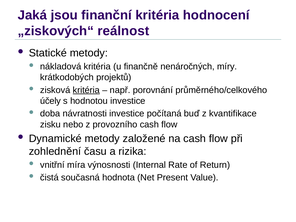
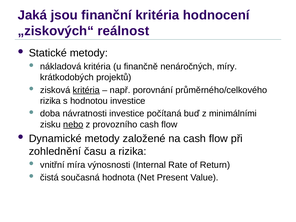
účely: účely -> rizika (50, 101)
kvantifikace: kvantifikace -> minimálními (233, 114)
nebo underline: none -> present (73, 124)
